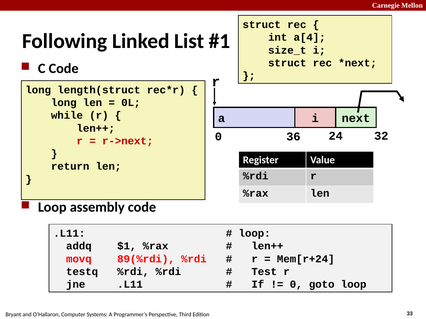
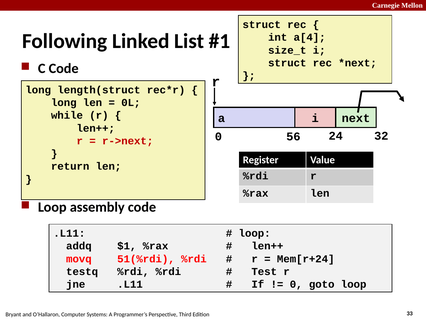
36: 36 -> 56 (293, 137)
89(%rdi: 89(%rdi -> 51(%rdi (146, 259)
